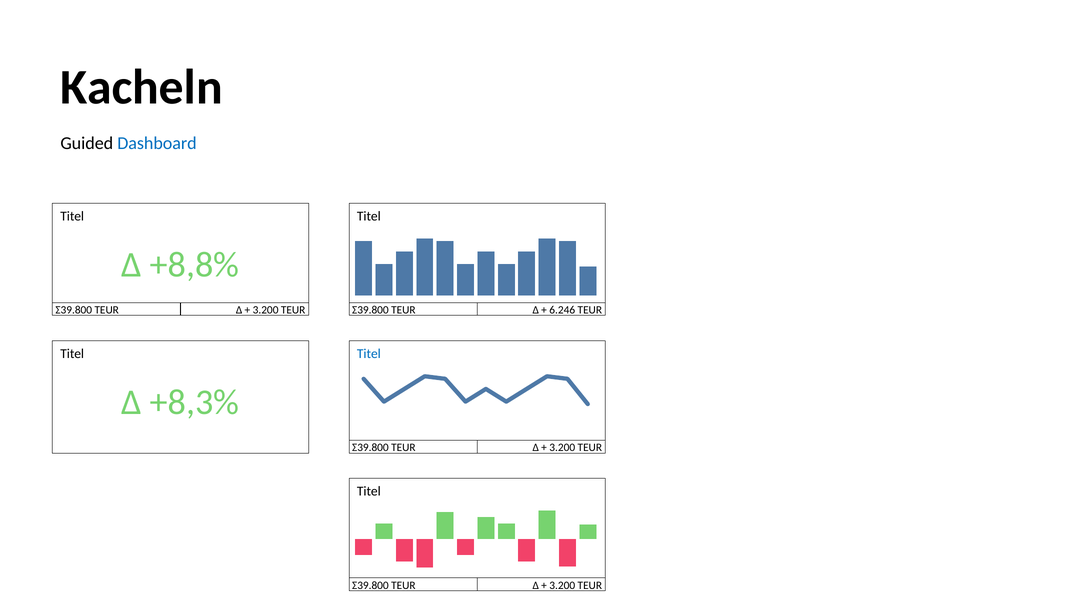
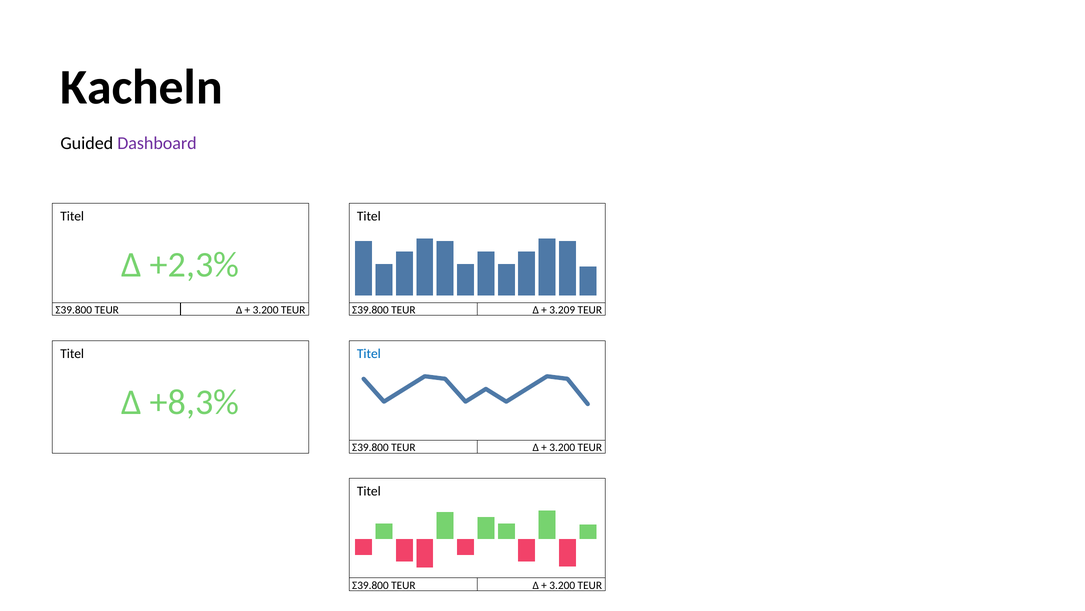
Dashboard colour: blue -> purple (157, 143)
+8,8%: +8,8% -> +2,3% (195, 265)
6.246: 6.246 -> 3.209 (562, 310)
